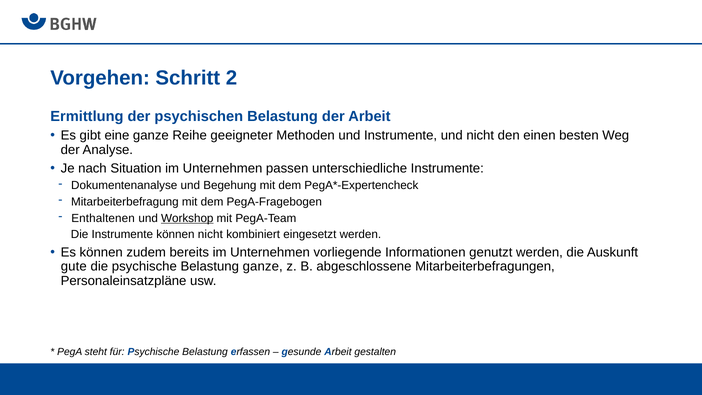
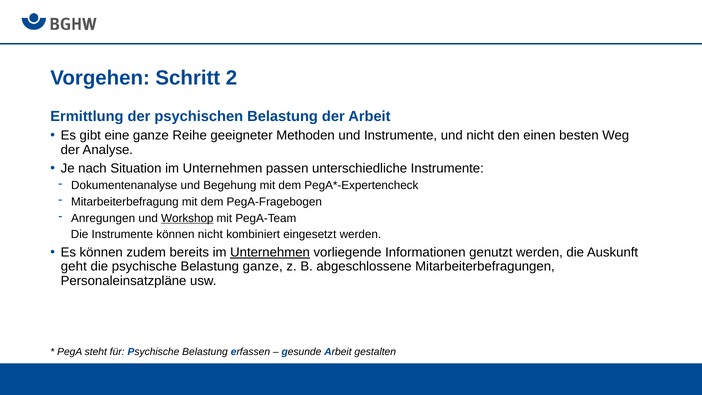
Enthaltenen: Enthaltenen -> Anregungen (103, 218)
Unternehmen underline: none -> present (270, 252)
gute: gute -> geht (74, 266)
